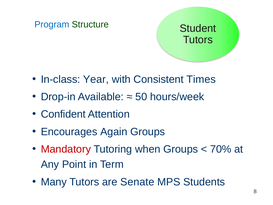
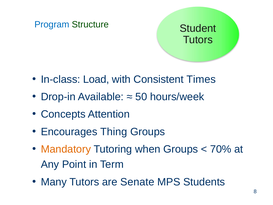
Year: Year -> Load (96, 79)
Confident: Confident -> Concepts (63, 114)
Again: Again -> Thing (114, 132)
Mandatory colour: red -> orange (66, 149)
